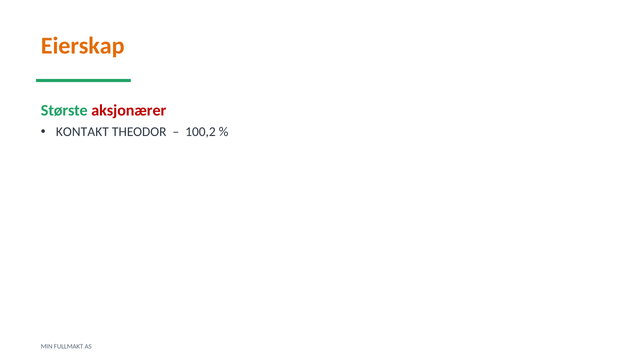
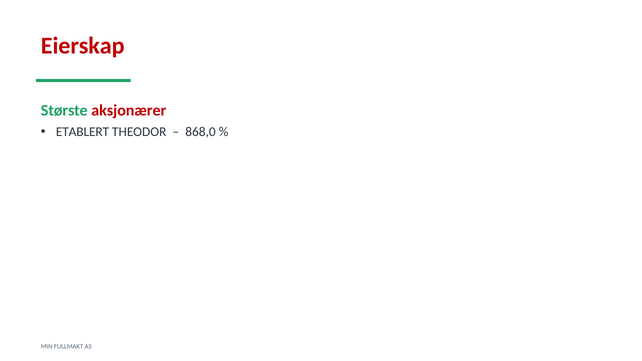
Eierskap colour: orange -> red (83, 46)
KONTAKT: KONTAKT -> ETABLERT (82, 132)
100,2: 100,2 -> 868,0 (200, 132)
